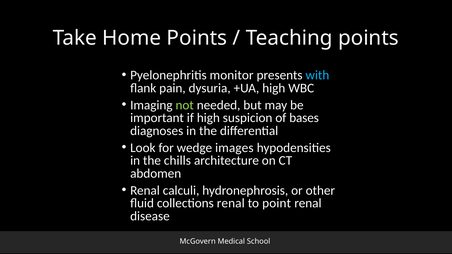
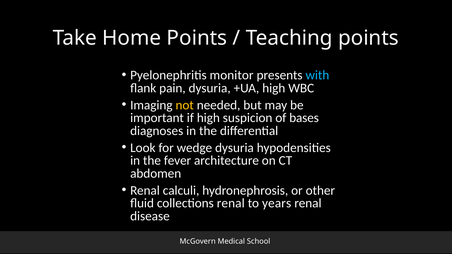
not colour: light green -> yellow (185, 105)
wedge images: images -> dysuria (234, 148)
chills: chills -> fever (177, 161)
point: point -> years (277, 203)
